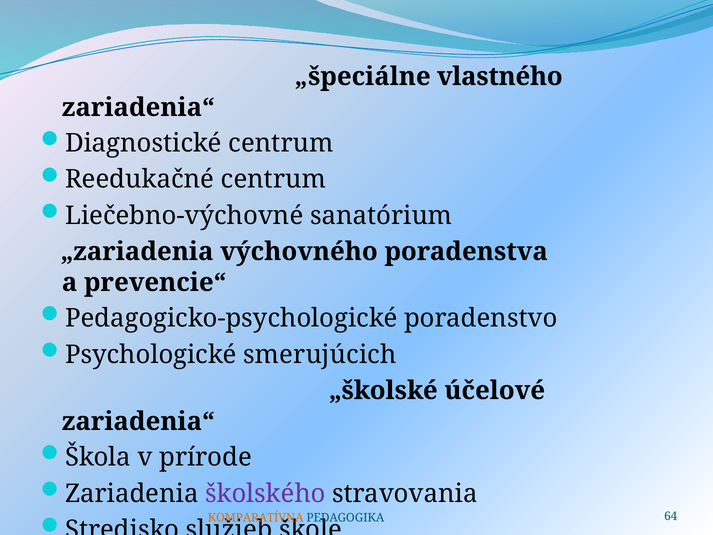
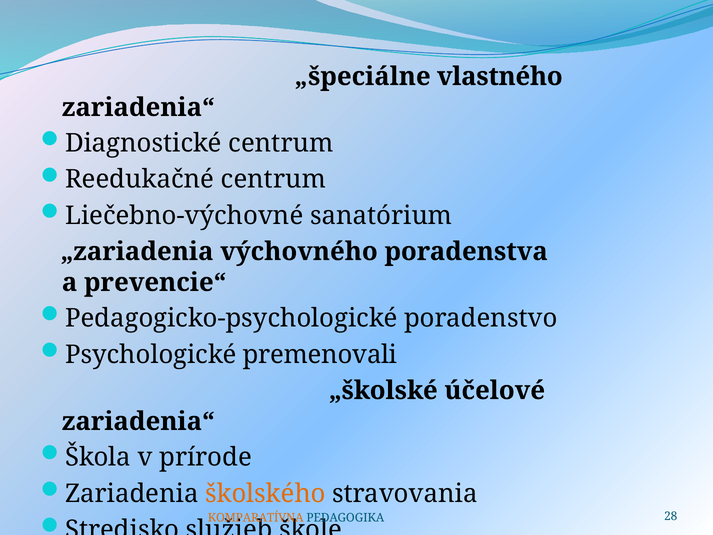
smerujúcich: smerujúcich -> premenovali (320, 354)
školského colour: purple -> orange (265, 493)
64: 64 -> 28 (671, 516)
